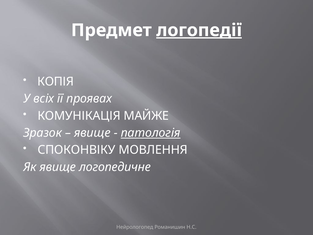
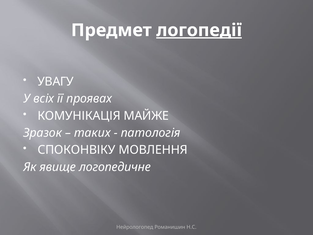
КОПІЯ: КОПІЯ -> УВАГУ (56, 82)
явище: явище -> таких (92, 133)
патологія underline: present -> none (151, 133)
